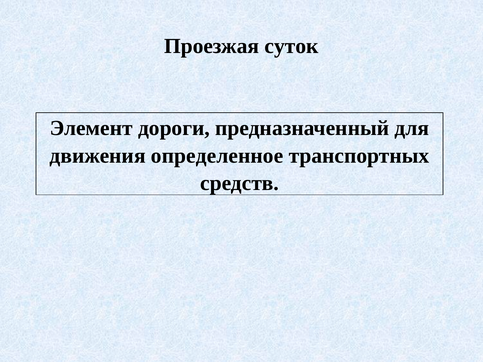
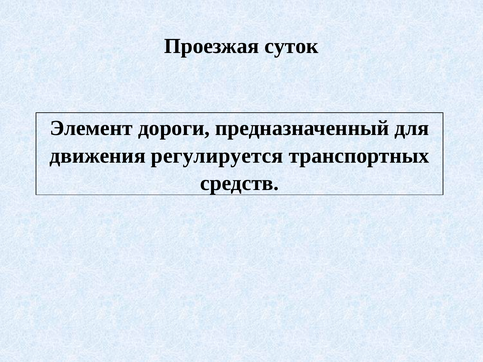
определенное: определенное -> регулируется (217, 156)
